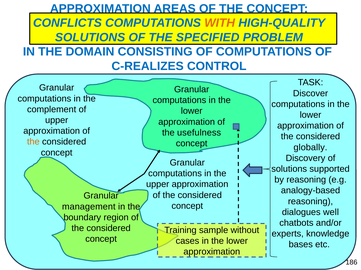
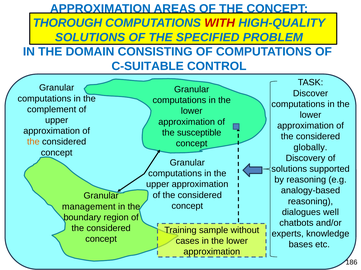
CONFLICTS: CONFLICTS -> THOROUGH (67, 23)
WITH colour: orange -> red (220, 23)
C-REALIZES: C-REALIZES -> C-SUITABLE (148, 66)
usefulness: usefulness -> susceptible (199, 133)
